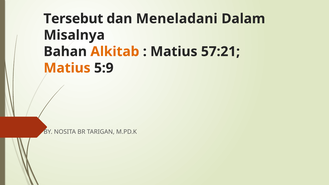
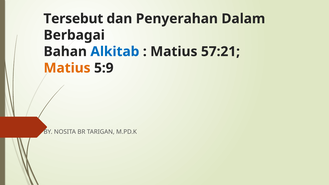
Meneladani: Meneladani -> Penyerahan (177, 19)
Misalnya: Misalnya -> Berbagai (74, 35)
Alkitab colour: orange -> blue (115, 52)
